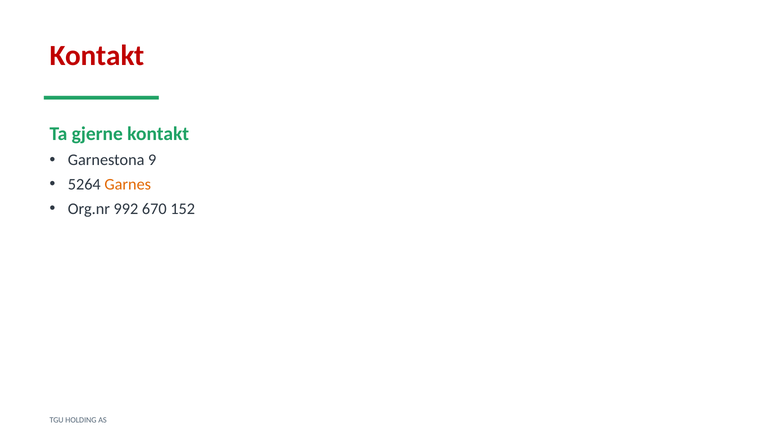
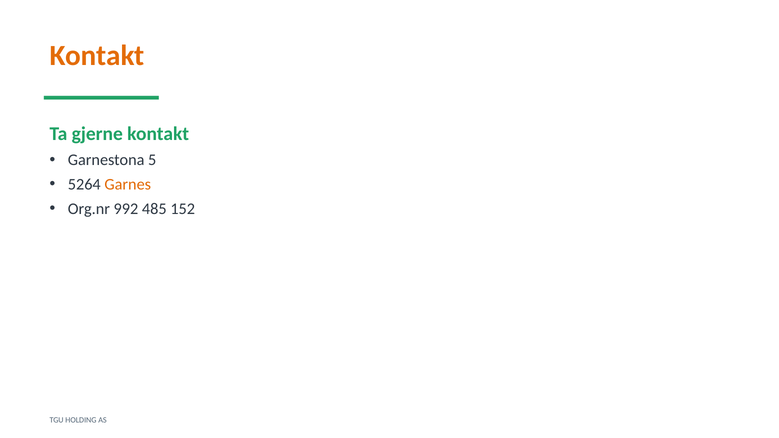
Kontakt colour: red -> orange (97, 56)
9: 9 -> 5 (152, 160)
670: 670 -> 485 (154, 209)
